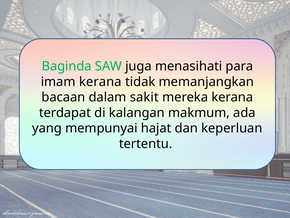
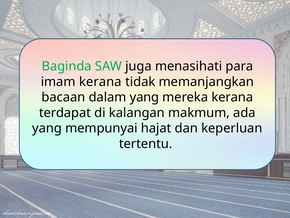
dalam sakit: sakit -> yang (144, 97)
